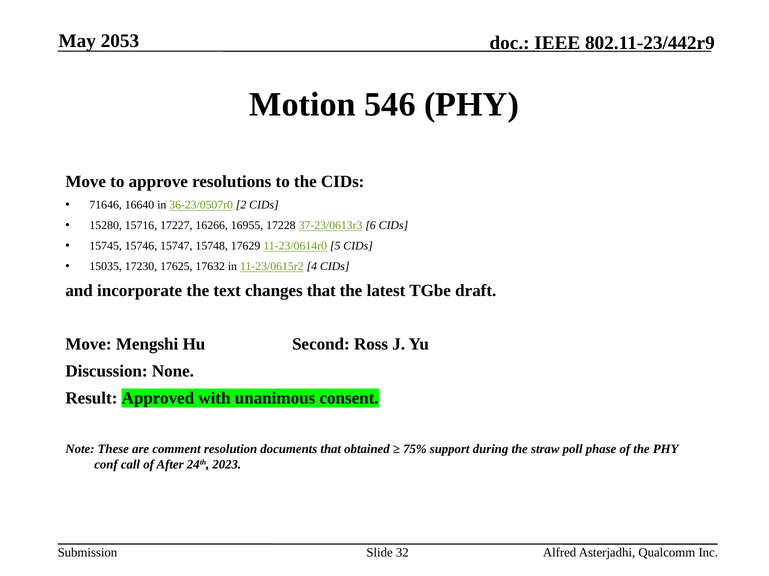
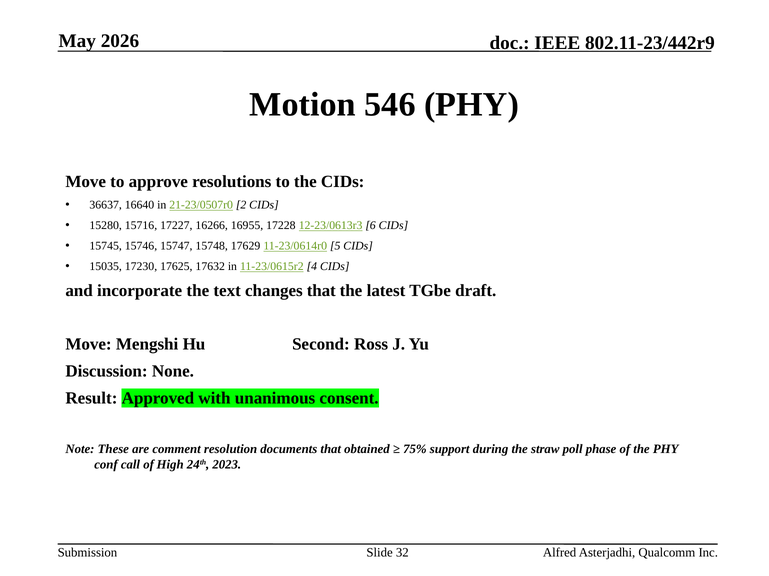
2053: 2053 -> 2026 (120, 41)
71646: 71646 -> 36637 (106, 205)
36-23/0507r0: 36-23/0507r0 -> 21-23/0507r0 (201, 205)
37-23/0613r3: 37-23/0613r3 -> 12-23/0613r3 (331, 226)
After: After -> High (170, 465)
